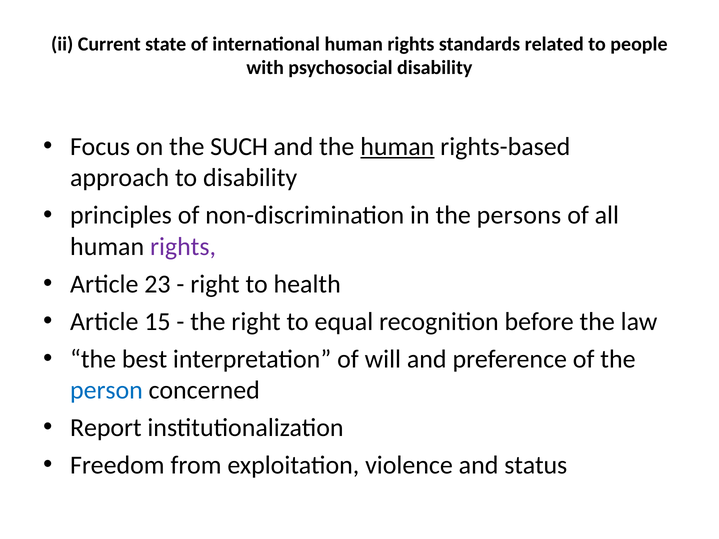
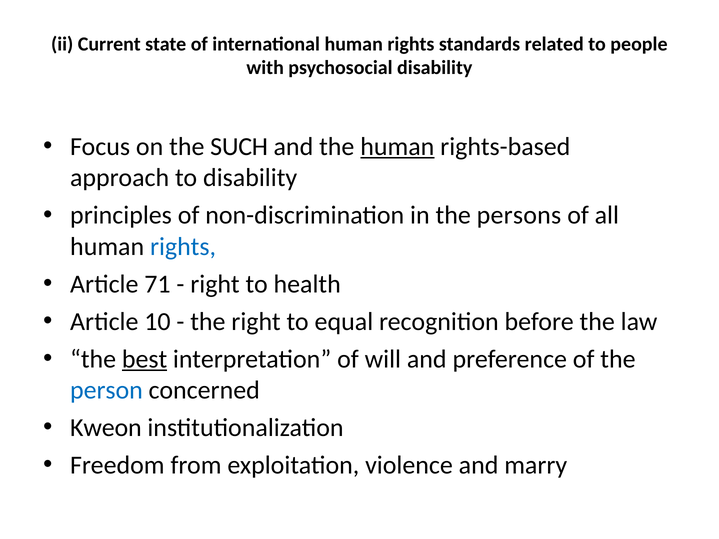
rights colour: purple -> blue (183, 247)
23: 23 -> 71 (157, 284)
15: 15 -> 10 (157, 322)
best underline: none -> present (145, 359)
Report: Report -> Kweon (106, 428)
status: status -> marry (536, 465)
